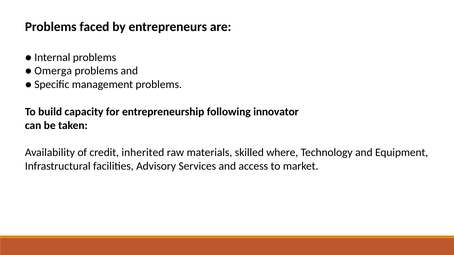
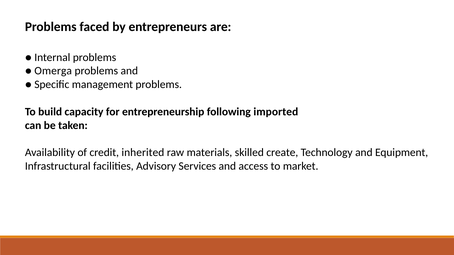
innovator: innovator -> imported (276, 112)
where: where -> create (282, 153)
